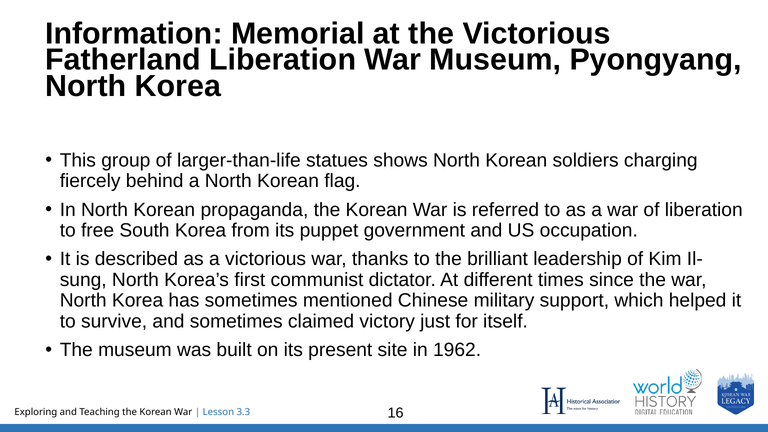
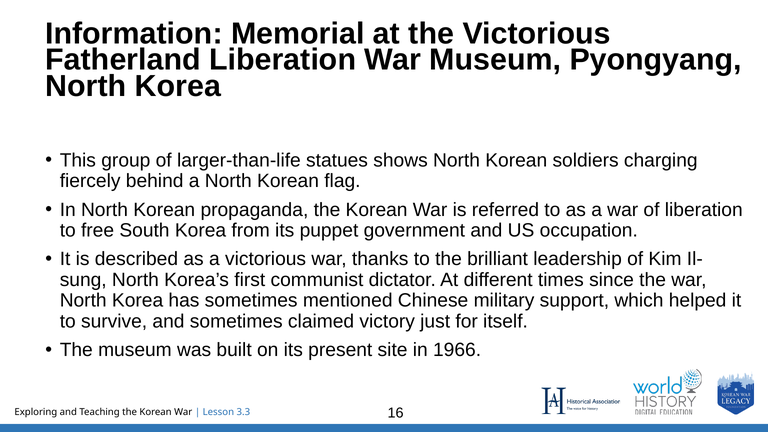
1962: 1962 -> 1966 (457, 350)
